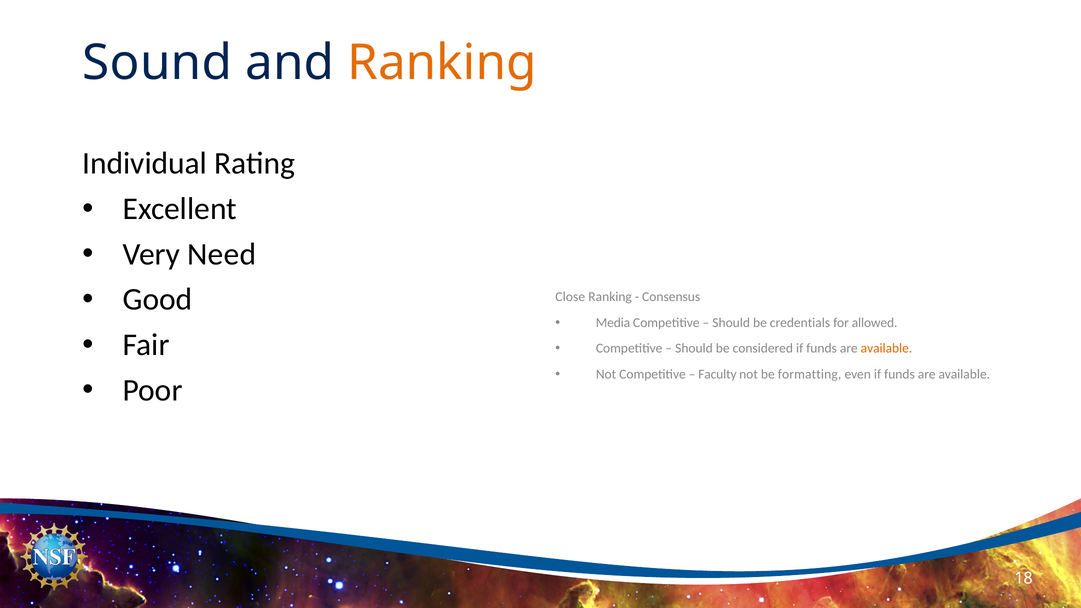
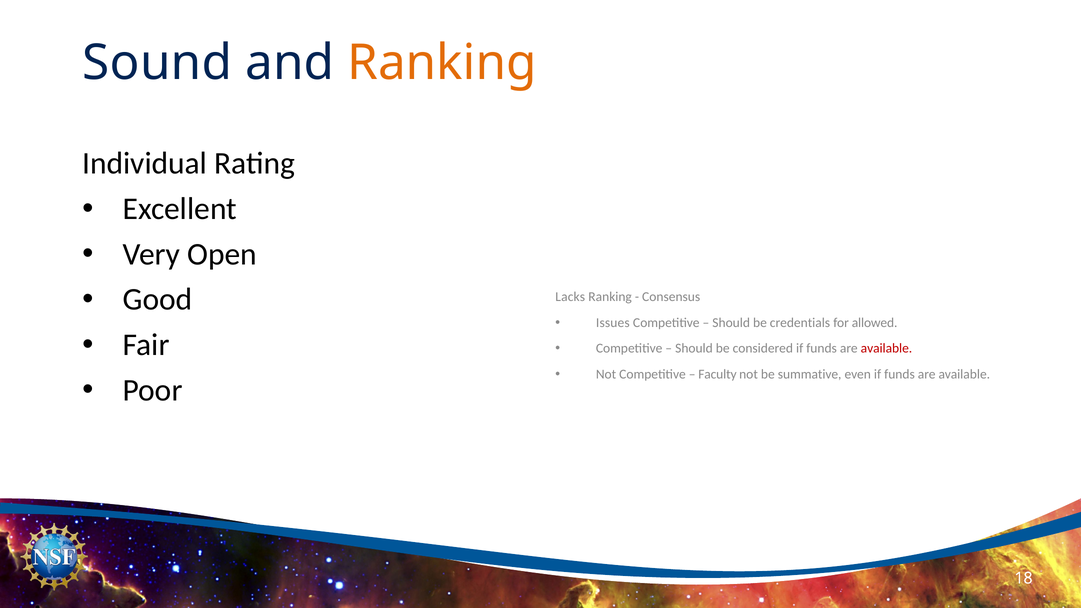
Need: Need -> Open (222, 254)
Close: Close -> Lacks (570, 297)
Media: Media -> Issues (613, 323)
available colour: orange -> red (886, 348)
formatting: formatting -> summative (810, 374)
